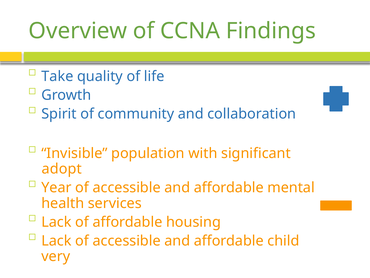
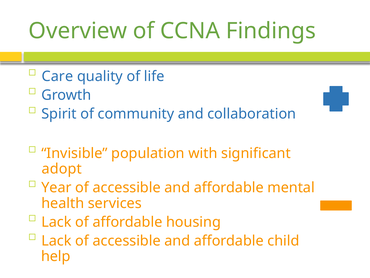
Take: Take -> Care (57, 76)
very: very -> help (56, 256)
